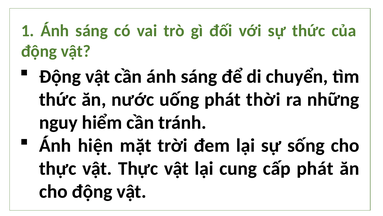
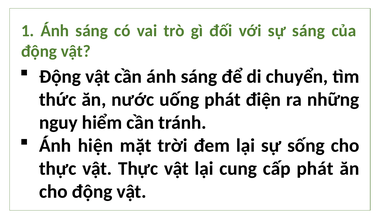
sự thức: thức -> sáng (309, 31)
thời: thời -> điện (263, 99)
